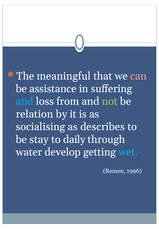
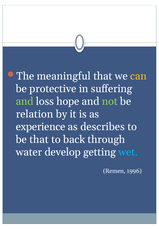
can colour: pink -> yellow (138, 76)
assistance: assistance -> protective (53, 89)
and colour: light blue -> light green (25, 102)
from: from -> hope (68, 102)
socialising: socialising -> experience (41, 127)
be stay: stay -> that (39, 140)
daily: daily -> back (74, 140)
